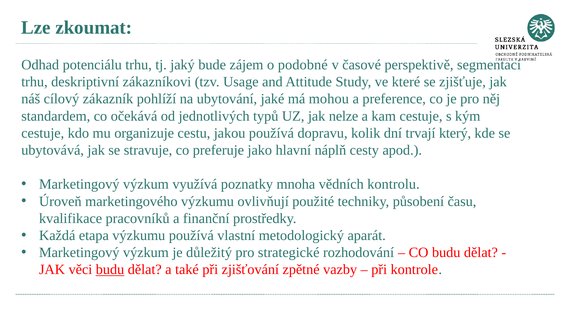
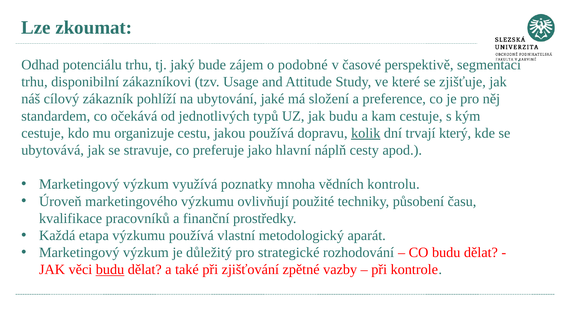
deskriptivní: deskriptivní -> disponibilní (85, 82)
mohou: mohou -> složení (329, 99)
jak nelze: nelze -> budu (343, 116)
kolik underline: none -> present (366, 133)
